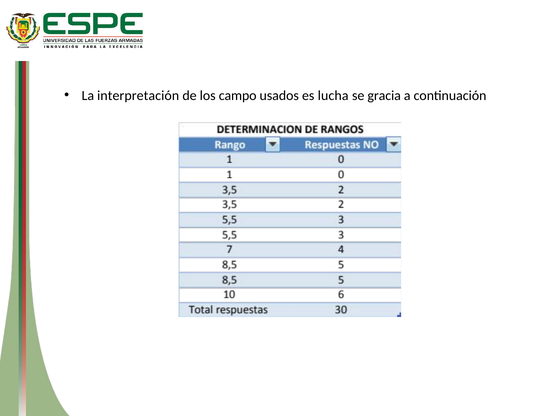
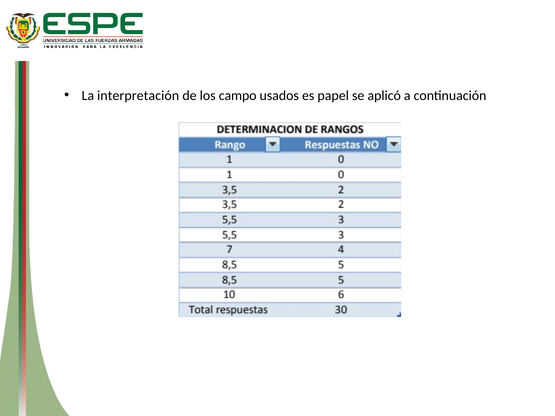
lucha: lucha -> papel (333, 95)
gracia: gracia -> aplicó (384, 95)
